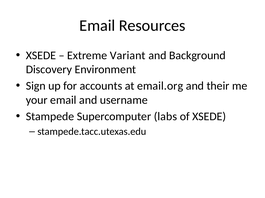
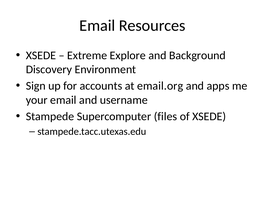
Variant: Variant -> Explore (128, 56)
their: their -> apps (218, 86)
labs: labs -> files (165, 117)
